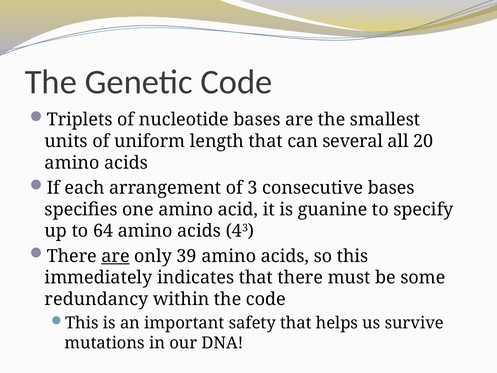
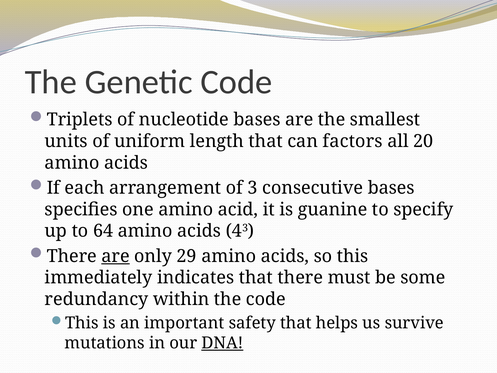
several: several -> factors (353, 141)
39: 39 -> 29 (187, 256)
DNA underline: none -> present (222, 343)
